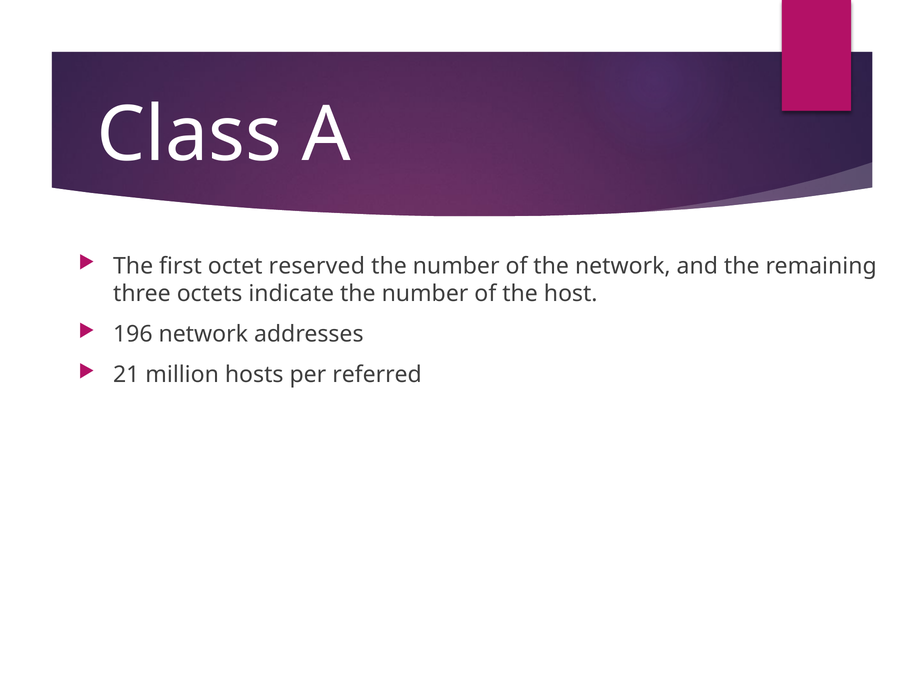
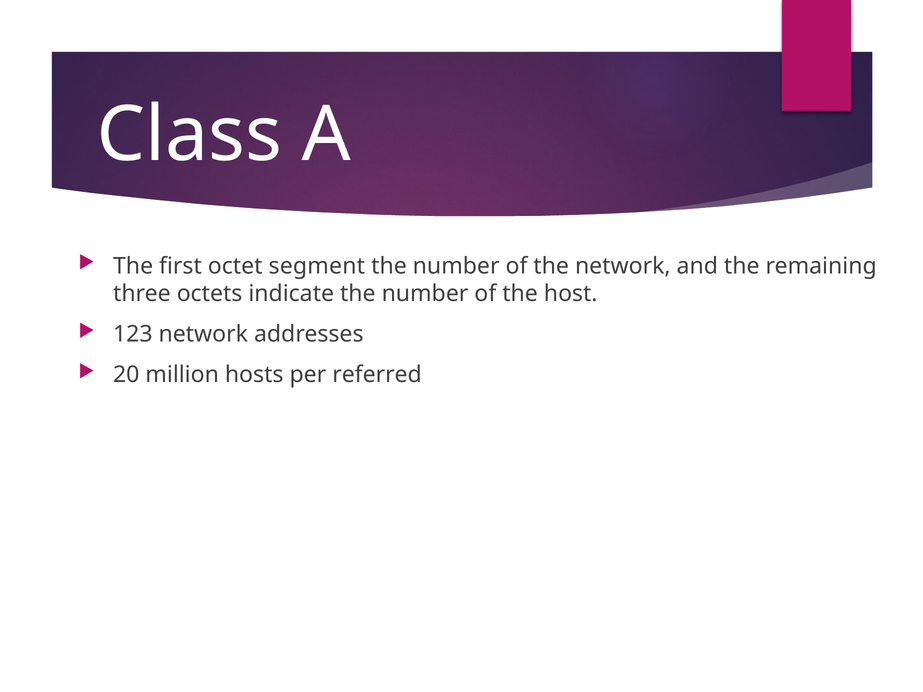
reserved: reserved -> segment (317, 266)
196: 196 -> 123 (133, 334)
21: 21 -> 20 (126, 375)
